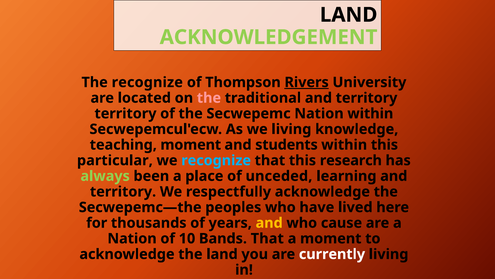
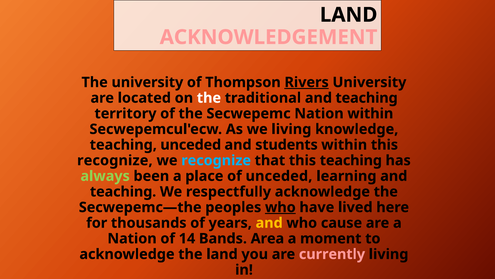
ACKNOWLEDGEMENT colour: light green -> pink (269, 37)
The recognize: recognize -> university (147, 82)
the colour: pink -> white (209, 98)
traditional and territory: territory -> teaching (367, 98)
teaching moment: moment -> unceded (191, 145)
particular: particular -> recognize (115, 160)
this research: research -> teaching (351, 160)
territory: territory -> teaching (123, 191)
who underline: none -> present (280, 207)
10: 10 -> 14 (187, 238)
Bands That: That -> Area (267, 238)
currently colour: white -> pink (332, 254)
